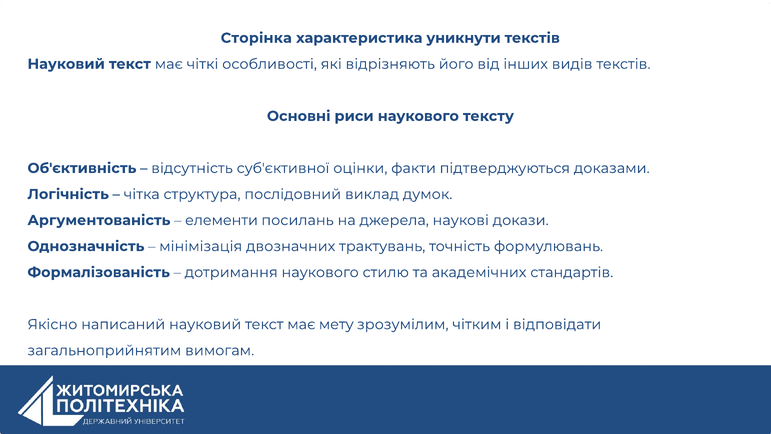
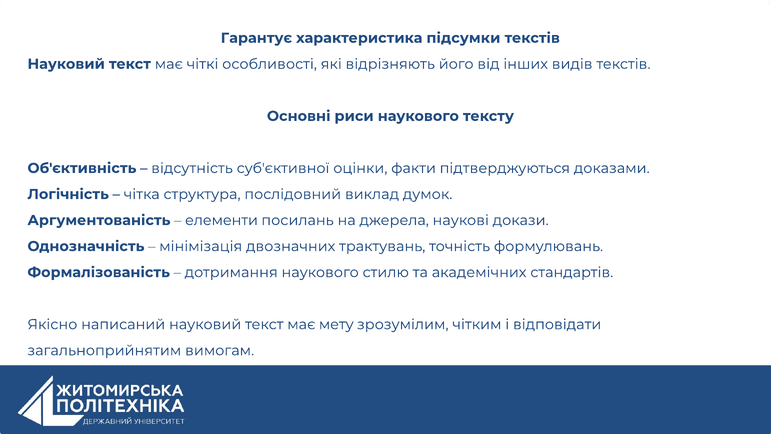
Сторінка: Сторінка -> Гарантує (256, 38)
уникнути: уникнути -> підсумки (463, 38)
